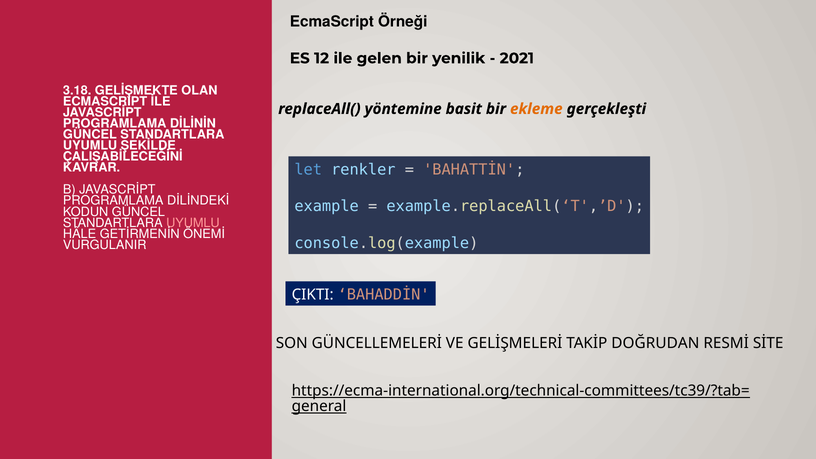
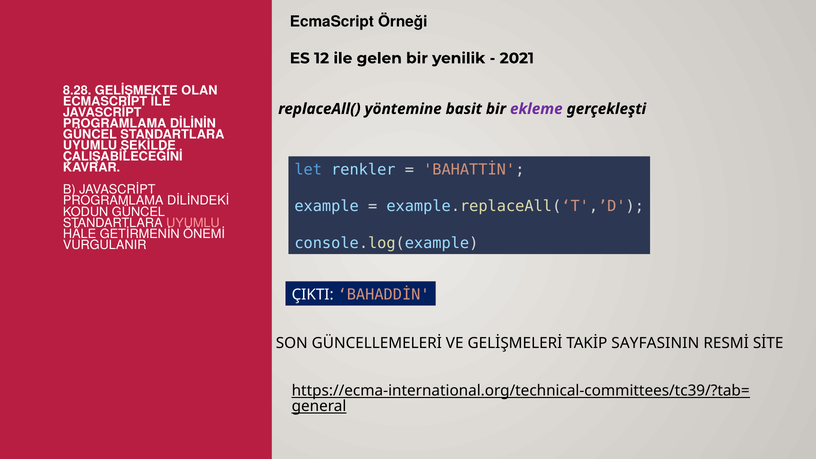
3.18: 3.18 -> 8.28 (77, 91)
ekleme colour: orange -> purple (536, 109)
DOĞRUDAN: DOĞRUDAN -> SAYFASININ (655, 343)
